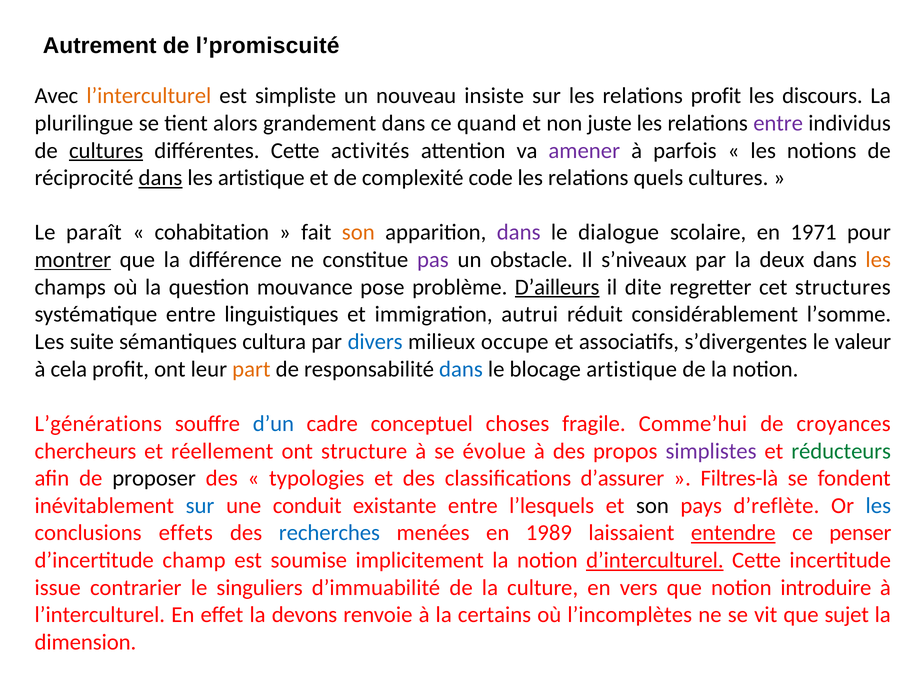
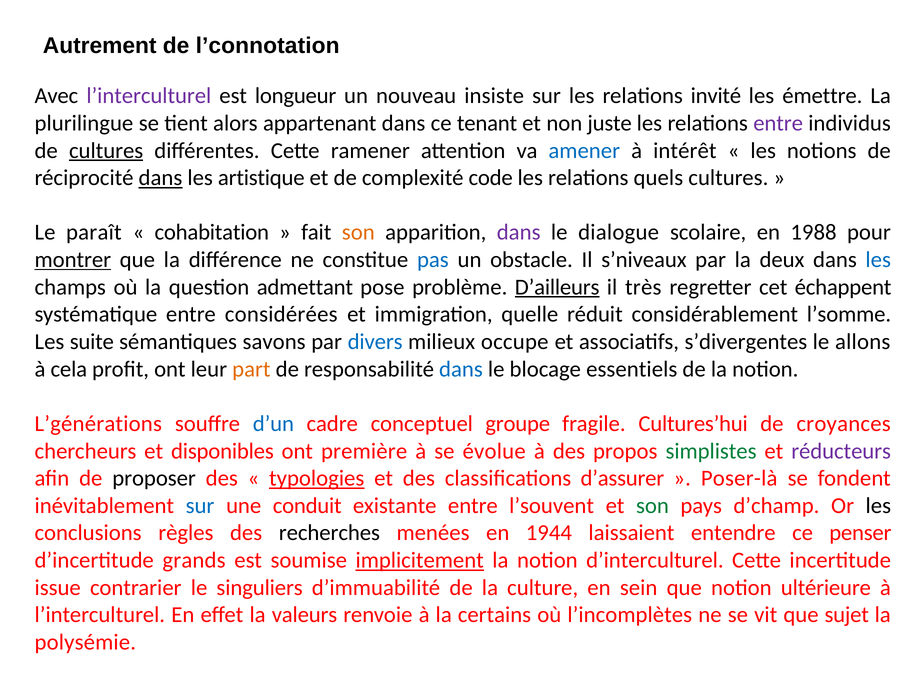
l’promiscuité: l’promiscuité -> l’connotation (268, 46)
l’interculturel colour: orange -> purple (149, 96)
simpliste: simpliste -> longueur (296, 96)
relations profit: profit -> invité (716, 96)
discours: discours -> émettre (822, 96)
grandement: grandement -> appartenant (320, 123)
quand: quand -> tenant (487, 123)
activités: activités -> ramener (370, 151)
amener colour: purple -> blue (584, 151)
parfois: parfois -> intérêt (685, 151)
1971: 1971 -> 1988 (814, 233)
pas colour: purple -> blue (433, 260)
les colour: orange -> blue (878, 260)
mouvance: mouvance -> admettant (305, 287)
dite: dite -> très (643, 287)
structures: structures -> échappent (843, 287)
linguistiques: linguistiques -> considérées (281, 315)
autrui: autrui -> quelle (530, 315)
cultura: cultura -> savons (274, 342)
valeur: valeur -> allons (863, 342)
blocage artistique: artistique -> essentiels (632, 369)
choses: choses -> groupe (518, 424)
Comme’hui: Comme’hui -> Cultures’hui (693, 424)
réellement: réellement -> disponibles (222, 451)
structure: structure -> première (364, 451)
simplistes colour: purple -> green (711, 451)
réducteurs colour: green -> purple (841, 451)
typologies underline: none -> present (317, 479)
Filtres-là: Filtres-là -> Poser-là (739, 479)
l’lesquels: l’lesquels -> l’souvent (552, 506)
son colour: black -> green (652, 506)
d’reflète: d’reflète -> d’champ (776, 506)
les colour: blue -> black (878, 506)
effets: effets -> règles (186, 533)
recherches colour: blue -> black (329, 533)
1989: 1989 -> 1944 (549, 533)
entendre underline: present -> none (733, 533)
champ: champ -> grands (194, 560)
implicitement underline: none -> present (420, 560)
d’interculturel underline: present -> none (655, 560)
vers: vers -> sein (639, 588)
introduire: introduire -> ultérieure (826, 588)
devons: devons -> valeurs (305, 615)
dimension: dimension -> polysémie (85, 642)
